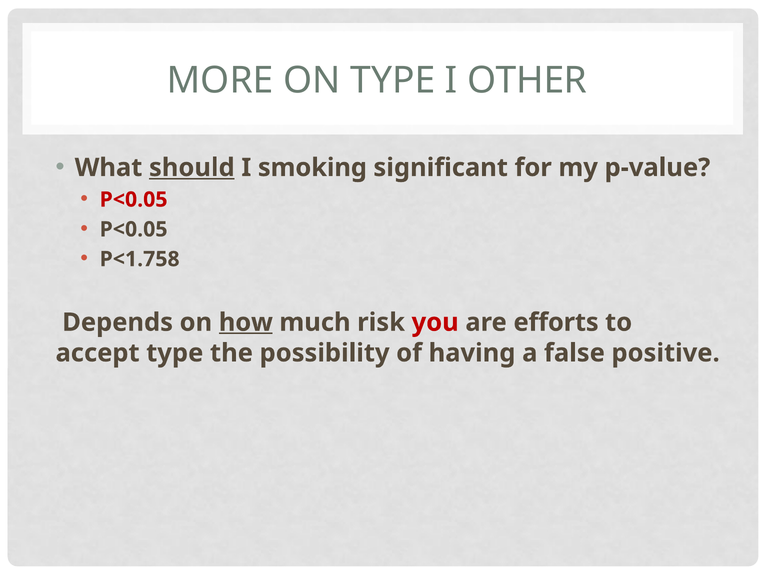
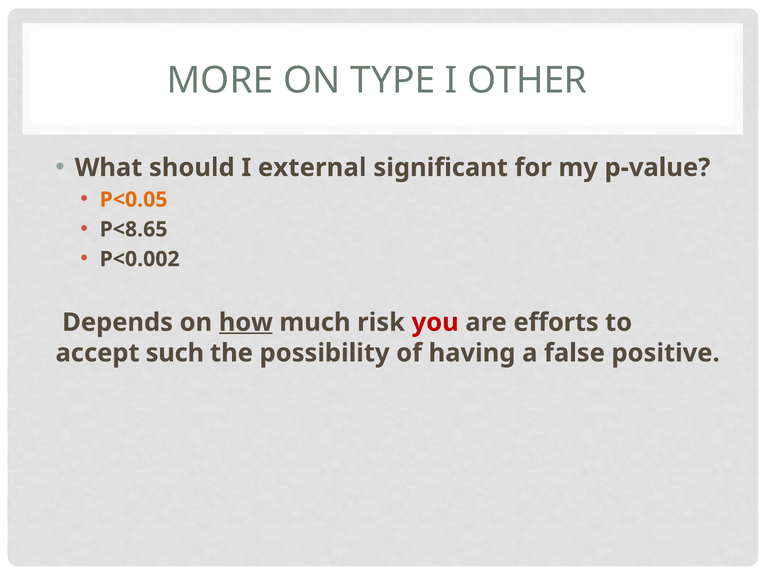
should underline: present -> none (192, 168)
smoking: smoking -> external (312, 168)
P<0.05 colour: red -> orange (134, 200)
P<0.05: P<0.05 -> P<8.65 (134, 230)
P<1.758: P<1.758 -> P<0.002 (140, 259)
accept type: type -> such (175, 353)
